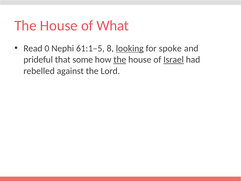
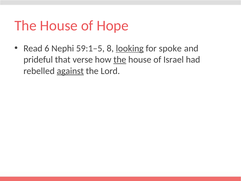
What: What -> Hope (113, 26)
0: 0 -> 6 (47, 48)
61:1–5: 61:1–5 -> 59:1–5 (90, 48)
some: some -> verse (83, 60)
Israel underline: present -> none (174, 60)
against underline: none -> present (70, 71)
